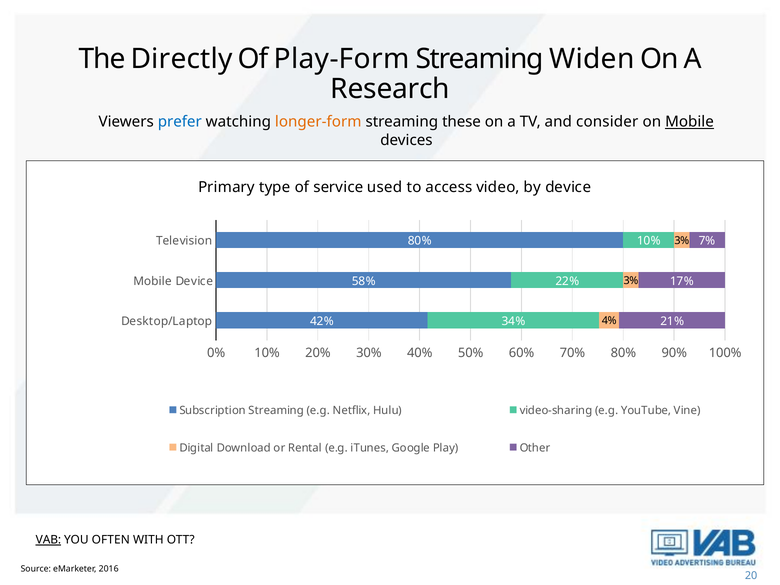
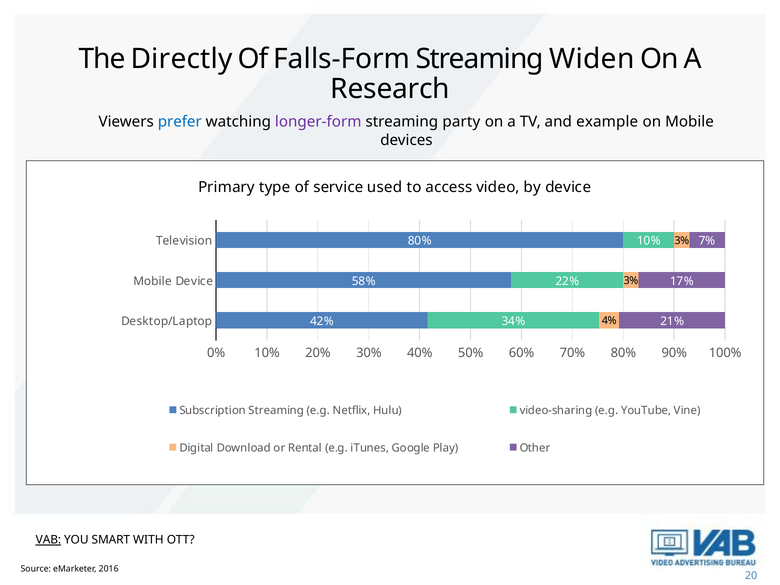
Play-Form: Play-Form -> Falls-Form (342, 59)
longer-form colour: orange -> purple (318, 122)
these: these -> party (461, 122)
consider: consider -> example (607, 122)
Mobile underline: present -> none (689, 122)
OFTEN: OFTEN -> SMART (111, 540)
